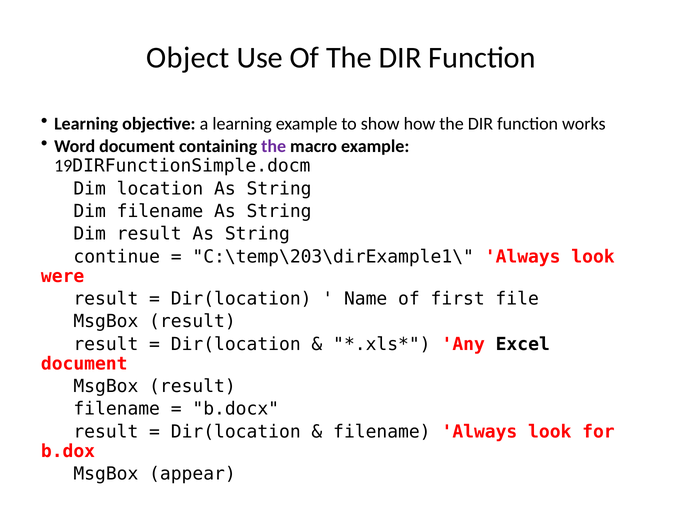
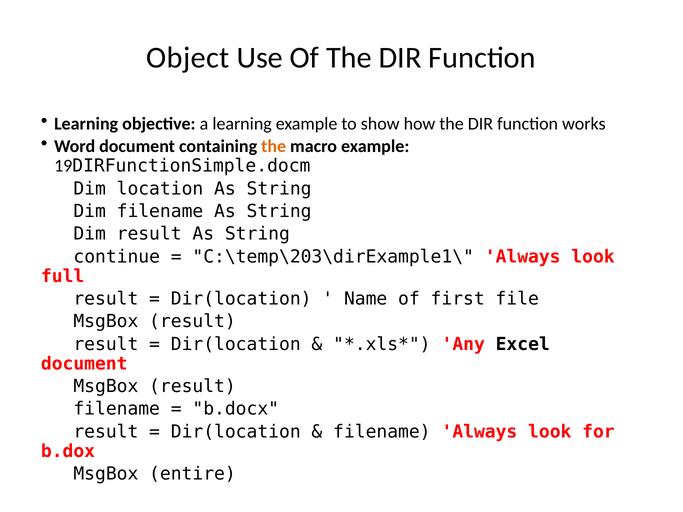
the colour: purple -> orange (274, 146)
were: were -> full (63, 276)
appear: appear -> entire (192, 474)
